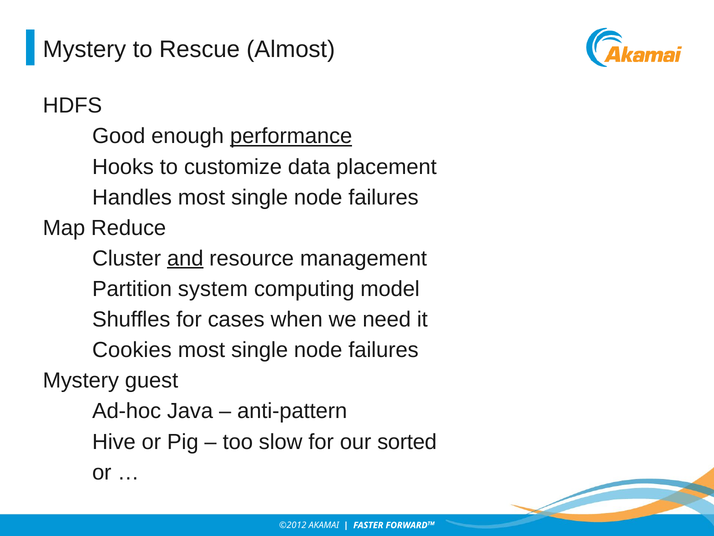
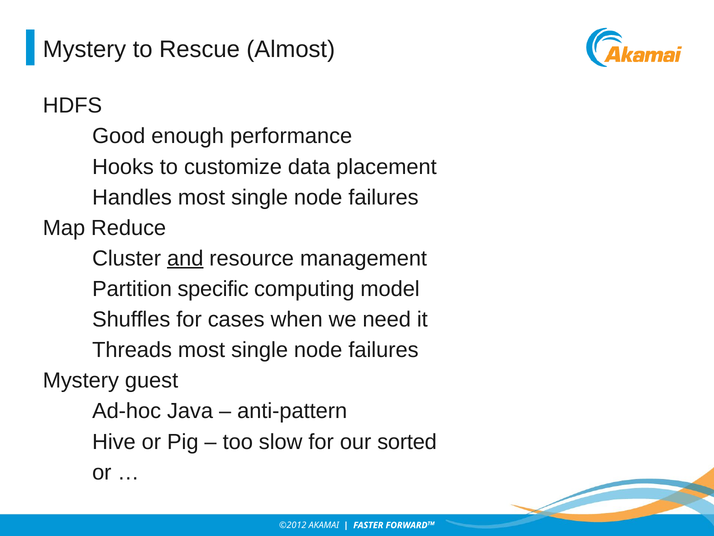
performance underline: present -> none (291, 136)
system: system -> specific (213, 289)
Cookies: Cookies -> Threads (132, 350)
